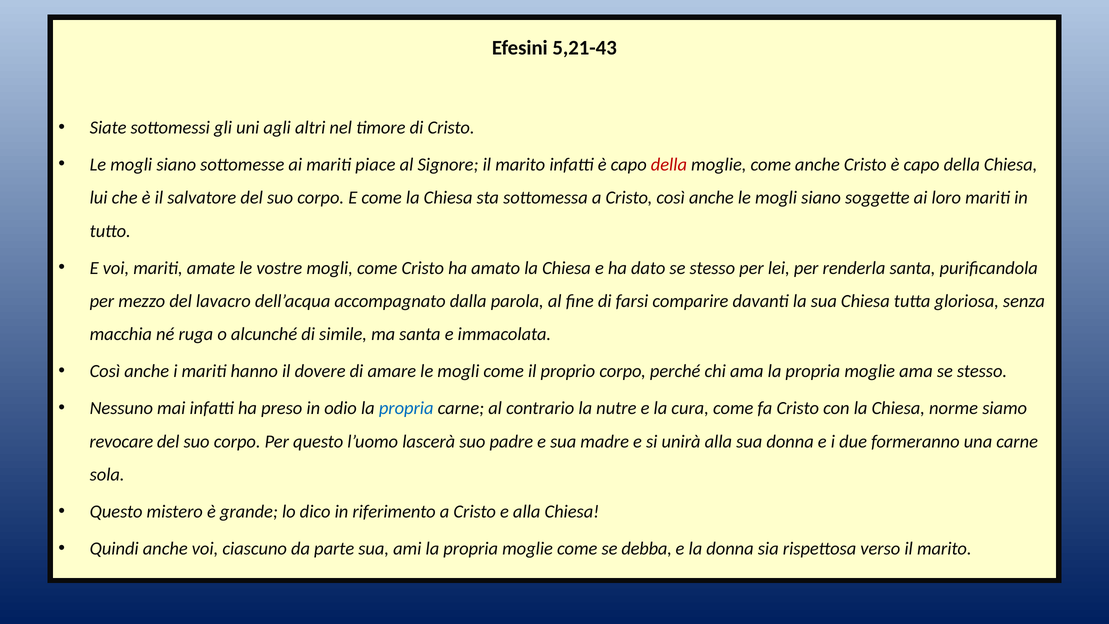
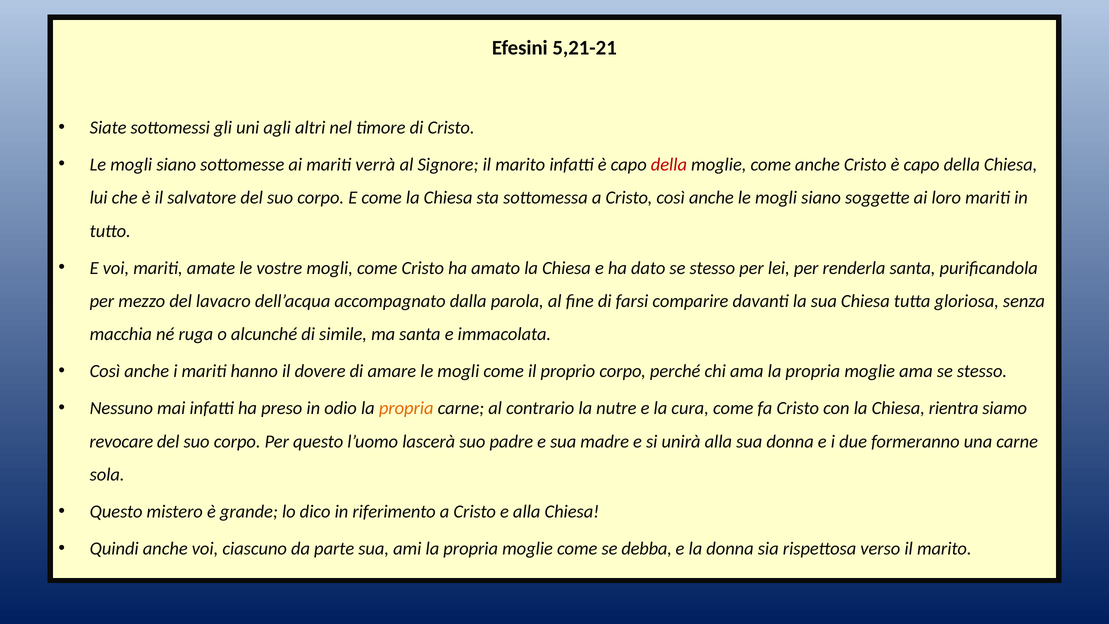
5,21-43: 5,21-43 -> 5,21-21 (585, 48)
piace: piace -> verrà (375, 164)
propria colour: blue -> orange (406, 408)
norme: norme -> rientra (954, 408)
